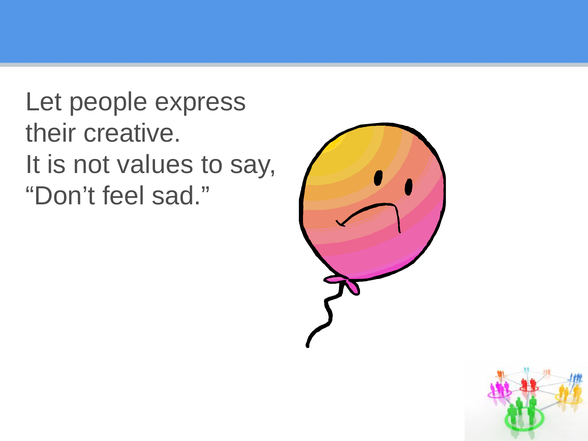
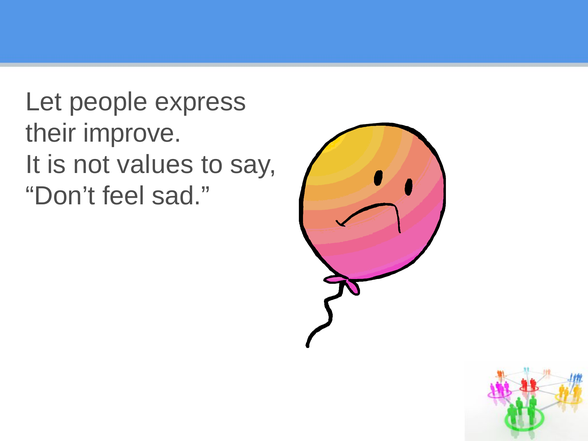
creative: creative -> improve (132, 133)
